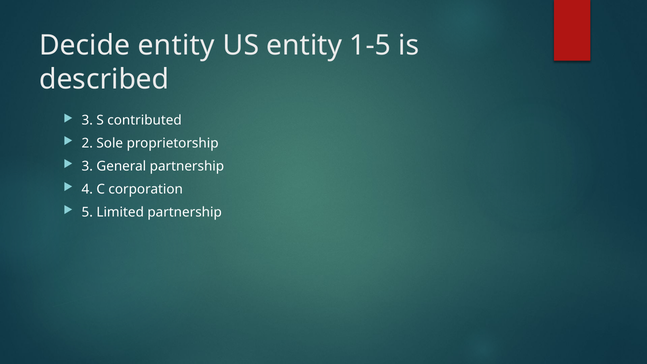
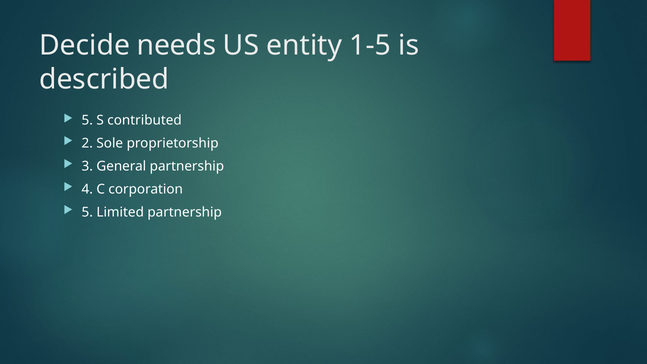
Decide entity: entity -> needs (177, 45)
3: 3 -> 5 (87, 120)
